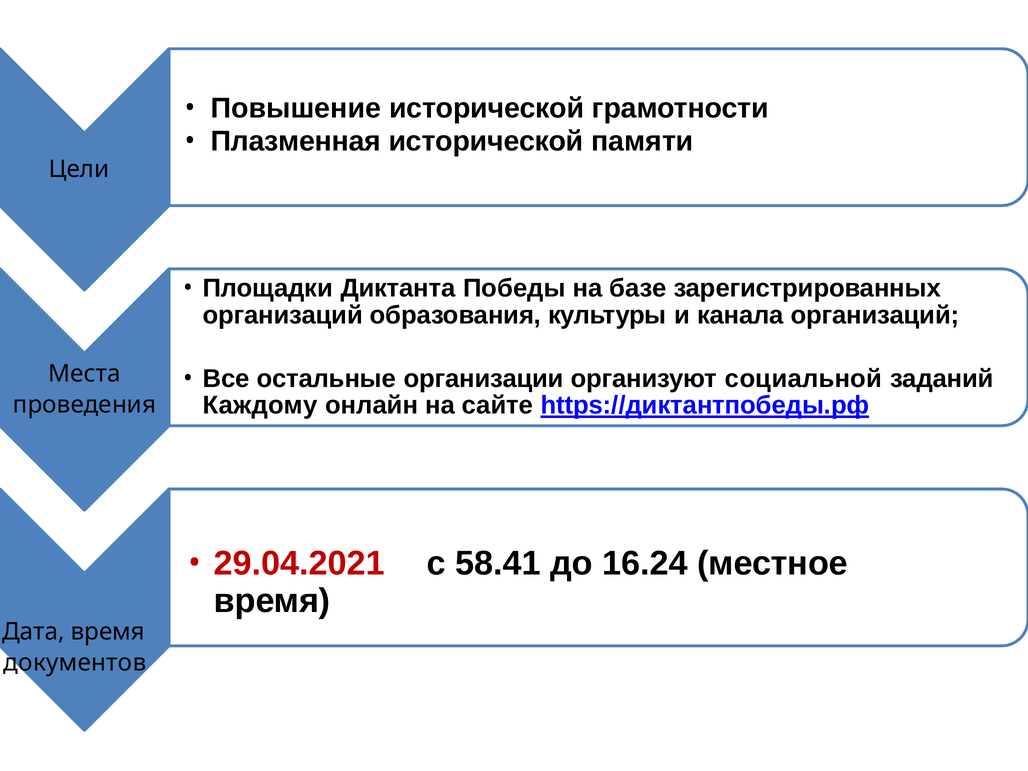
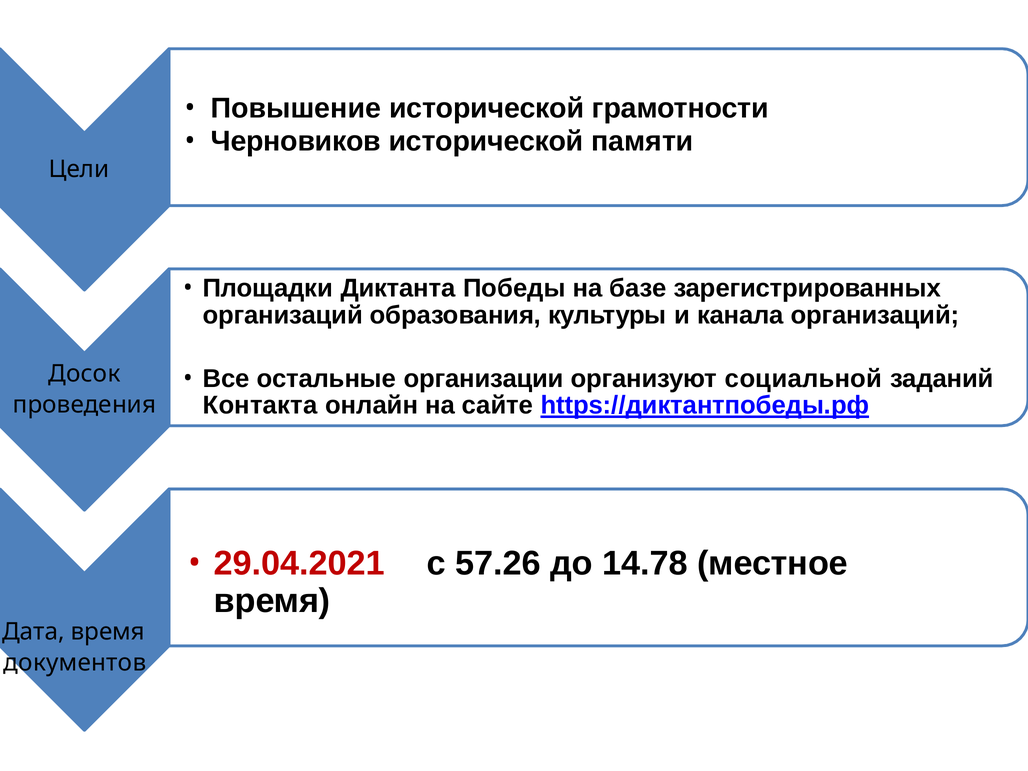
Плазменная: Плазменная -> Черновиков (296, 141)
Места: Места -> Досок (84, 374)
Каждому: Каждому -> Контакта (260, 405)
58.41: 58.41 -> 57.26 (498, 563)
16.24: 16.24 -> 14.78 (645, 563)
